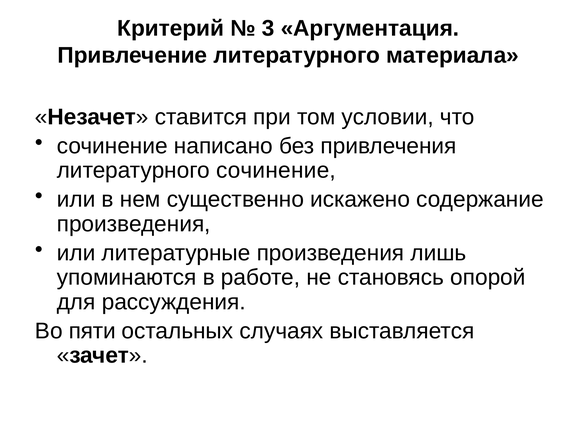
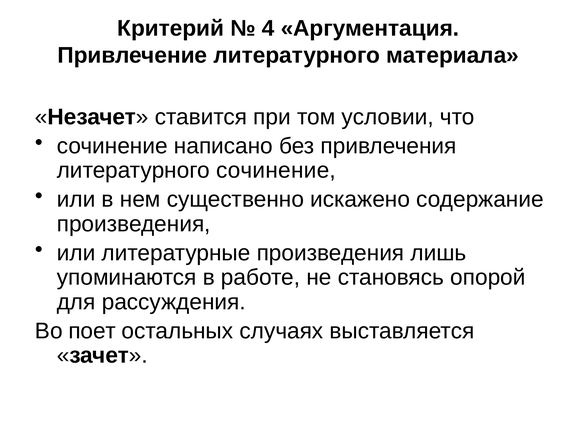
3: 3 -> 4 (268, 28)
пяти: пяти -> поет (92, 331)
